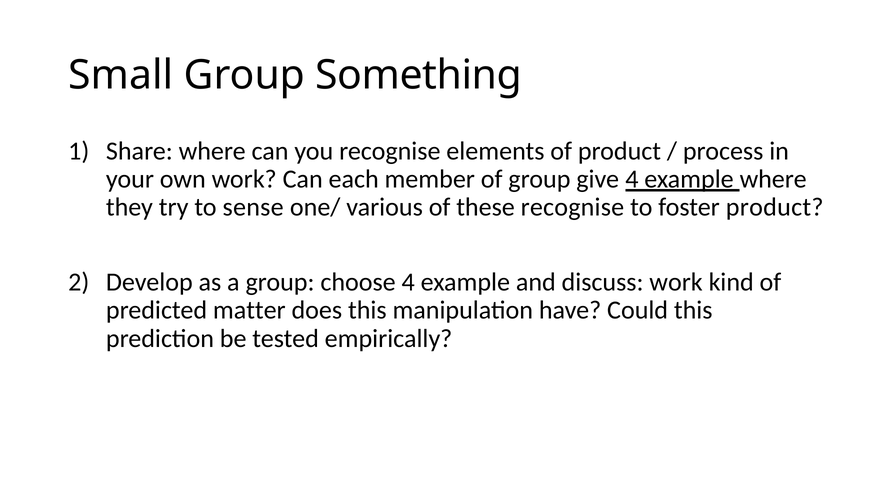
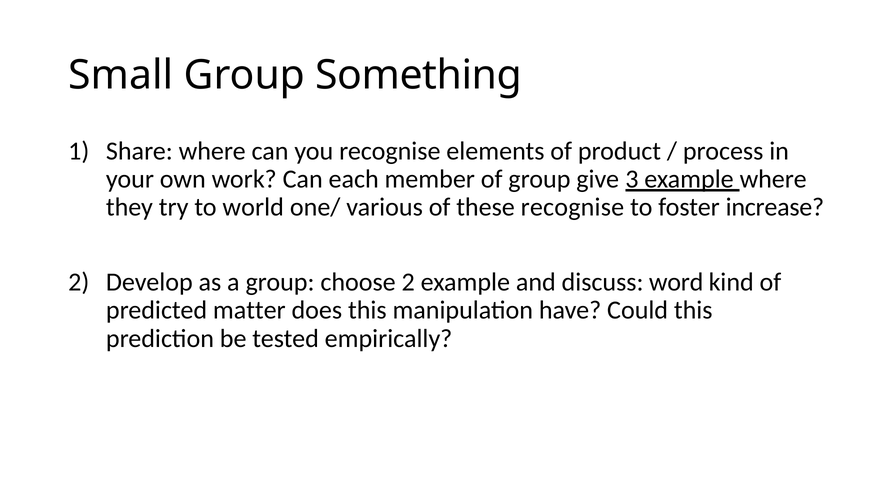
give 4: 4 -> 3 (632, 179)
sense: sense -> world (253, 208)
foster product: product -> increase (775, 208)
choose 4: 4 -> 2 (408, 282)
discuss work: work -> word (676, 282)
